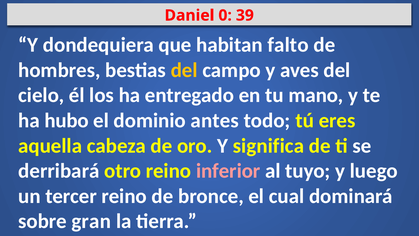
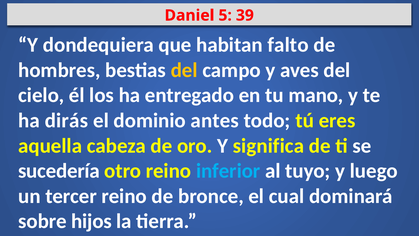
0: 0 -> 5 (225, 15)
hubo: hubo -> dirás (66, 120)
derribará: derribará -> sucedería (59, 171)
inferior colour: pink -> light blue (228, 171)
gran: gran -> hijos (91, 221)
